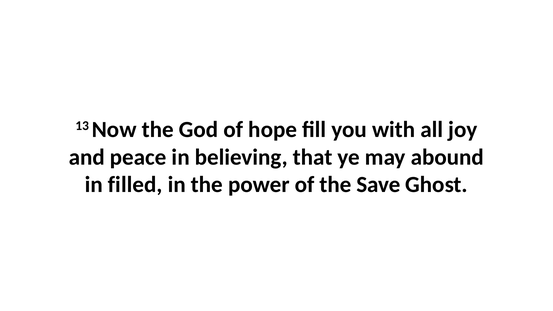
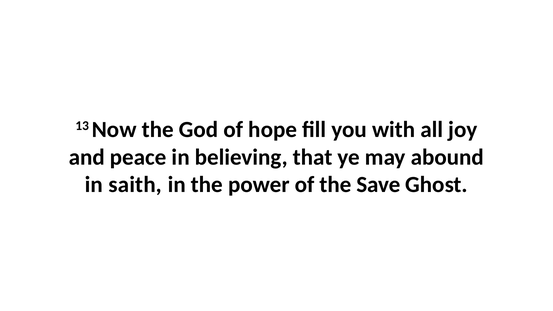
filled: filled -> saith (135, 185)
